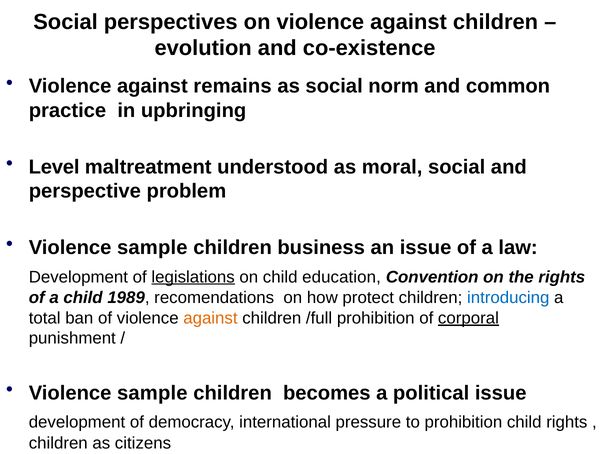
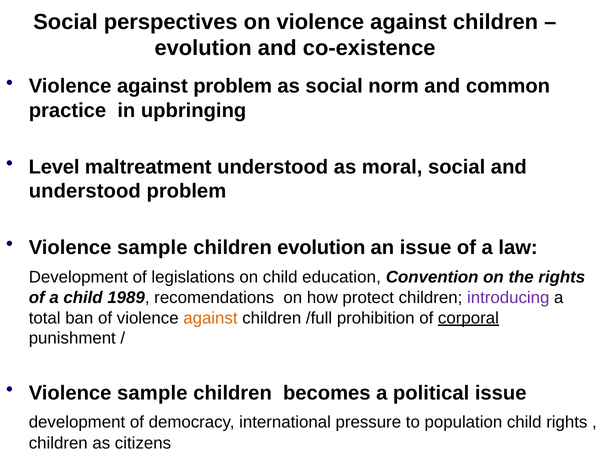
against remains: remains -> problem (233, 86)
perspective: perspective -> understood (85, 191)
children business: business -> evolution (321, 248)
legislations underline: present -> none (193, 277)
introducing colour: blue -> purple (508, 298)
to prohibition: prohibition -> population (463, 423)
